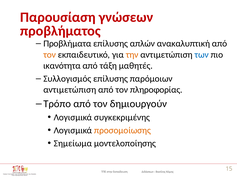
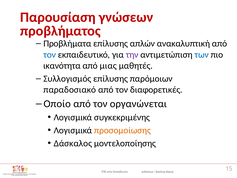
τον colour: orange -> blue (50, 55)
την colour: orange -> purple (132, 55)
τάξη: τάξη -> μιας (108, 66)
αντιμετώπιση: αντιμετώπιση -> παραδοσιακό (70, 90)
πληροφορίας: πληροφορίας -> διαφορετικές (156, 90)
Τρόπο: Τρόπο -> Οποίο (57, 104)
δημιουργούν: δημιουργούν -> οργανώνεται (138, 104)
Σημείωμα: Σημείωμα -> Δάσκαλος (73, 143)
